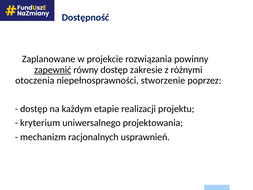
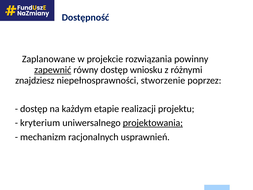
zakresie: zakresie -> wniosku (146, 70)
otoczenia: otoczenia -> znajdziesz (35, 80)
projektowania underline: none -> present (153, 123)
